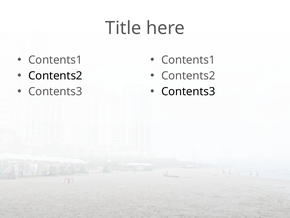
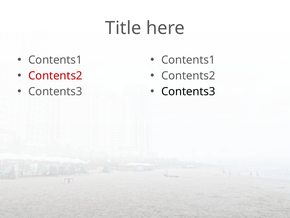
Contents2 colour: black -> red (55, 76)
